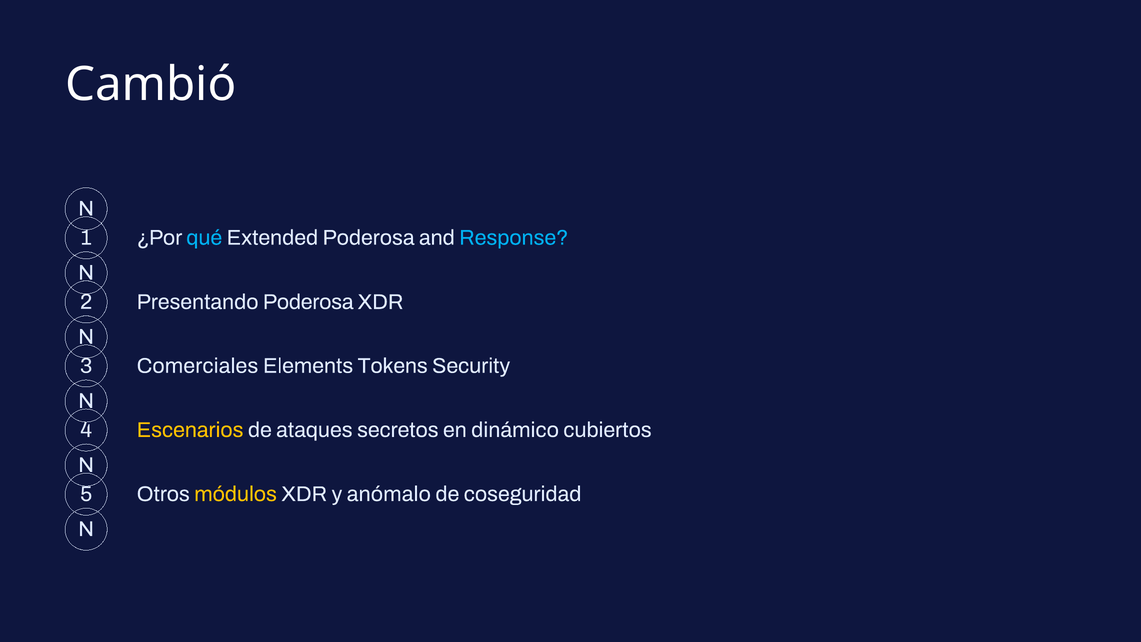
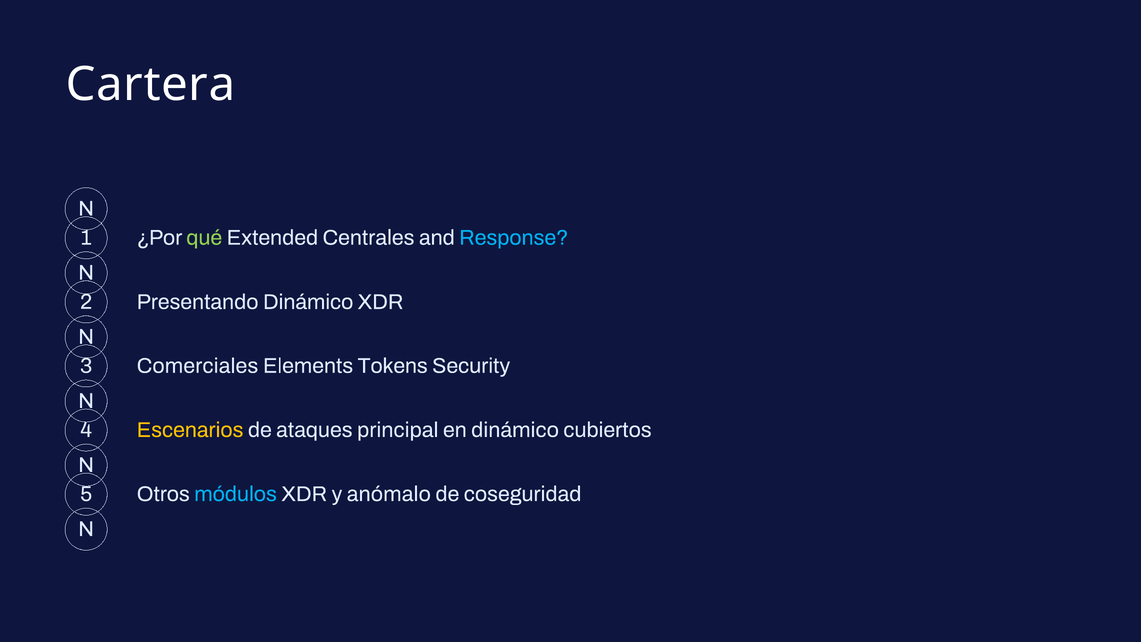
Cambió: Cambió -> Cartera (151, 85)
qué colour: light blue -> light green (204, 238)
Extended Poderosa: Poderosa -> Centrales (369, 238)
Presentando Poderosa: Poderosa -> Dinámico (308, 302)
secretos: secretos -> principal (398, 430)
módulos colour: yellow -> light blue (236, 494)
